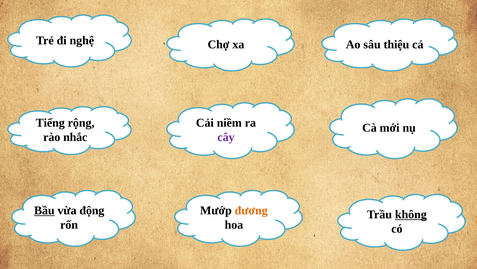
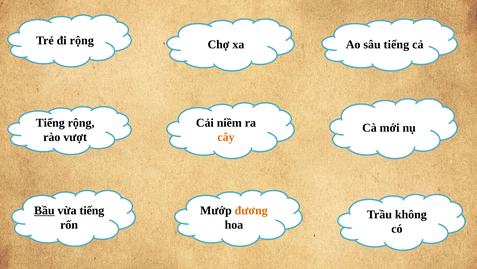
đi nghệ: nghệ -> rộng (82, 40)
sâu thiệu: thiệu -> tiếng (396, 44)
cây colour: purple -> orange (226, 137)
nhắc: nhắc -> vượt (75, 137)
vừa động: động -> tiếng (92, 210)
không underline: present -> none (411, 214)
